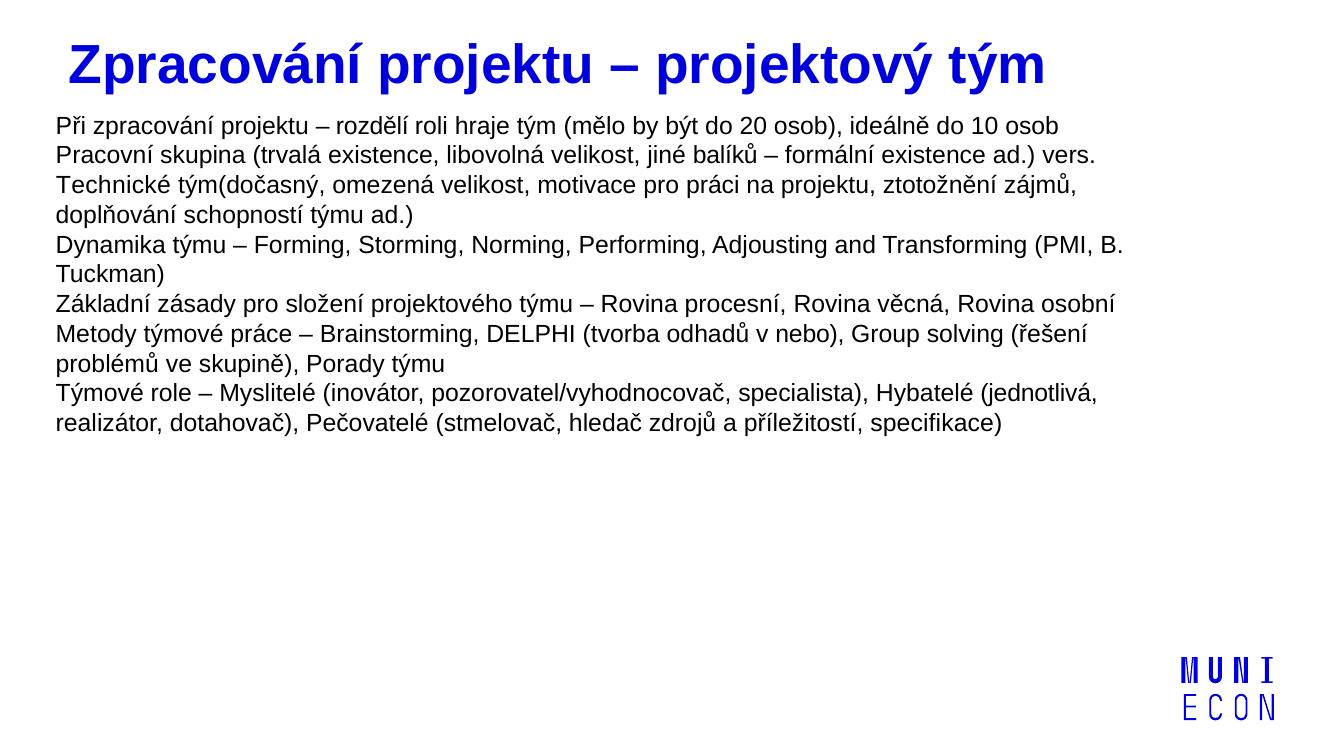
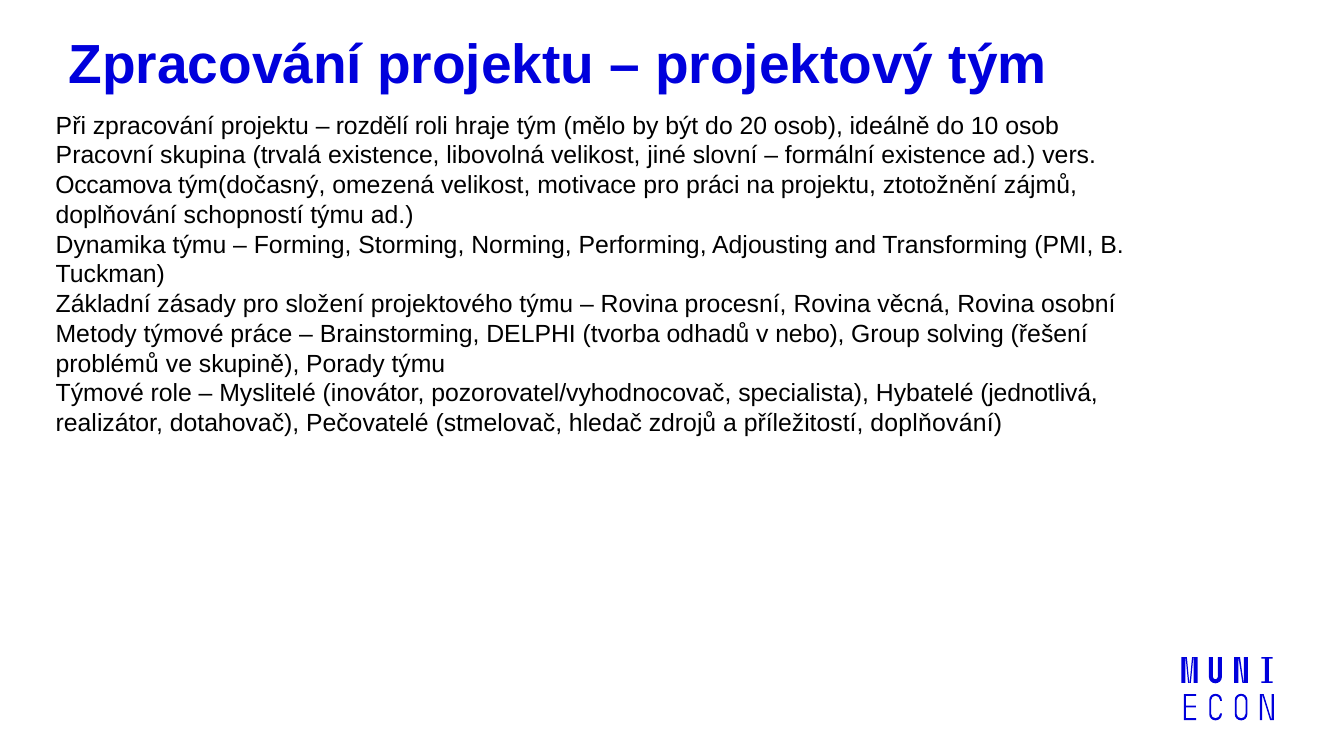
balíků: balíků -> slovní (725, 156)
Technické: Technické -> Occamova (114, 185)
příležitostí specifikace: specifikace -> doplňování (936, 423)
